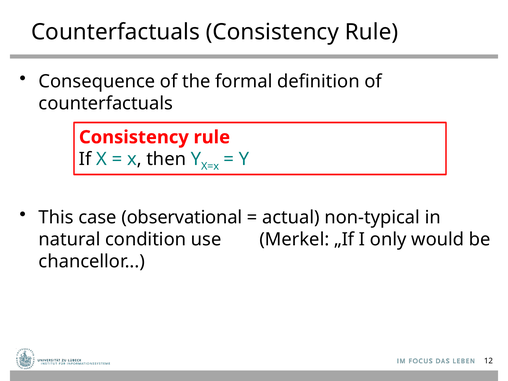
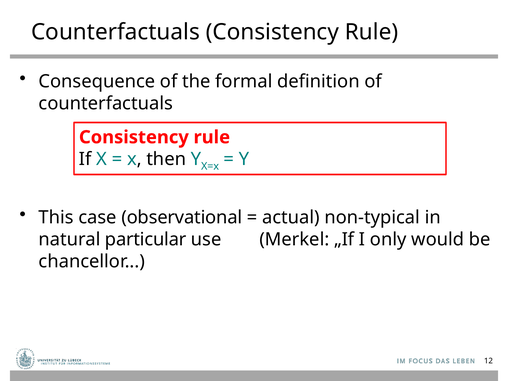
condition: condition -> particular (146, 239)
